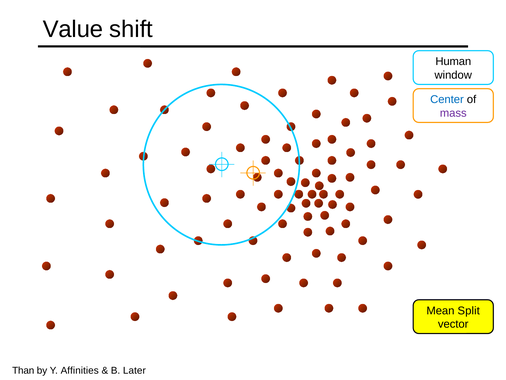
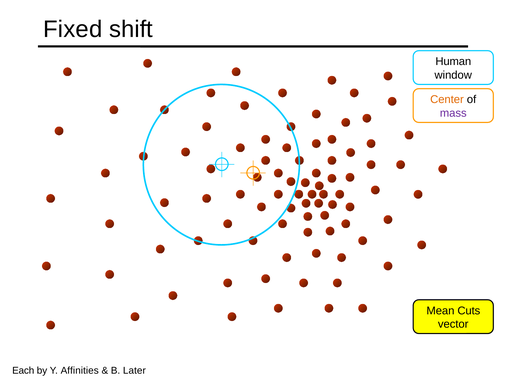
Value: Value -> Fixed (73, 29)
Center colour: blue -> orange (447, 99)
Split: Split -> Cuts (469, 310)
Than: Than -> Each (23, 370)
